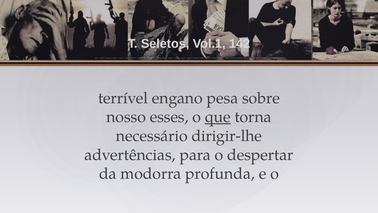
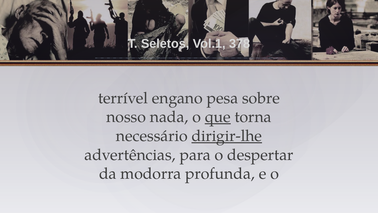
142: 142 -> 378 (240, 44)
esses: esses -> nada (169, 117)
dirigir-lhe underline: none -> present (227, 136)
